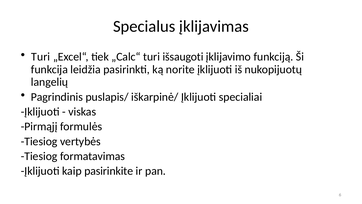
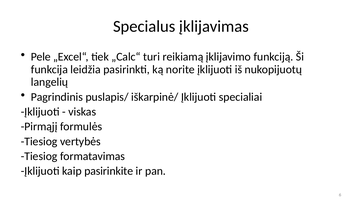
Turi: Turi -> Pele (41, 57)
išsaugoti: išsaugoti -> reikiamą (183, 57)
